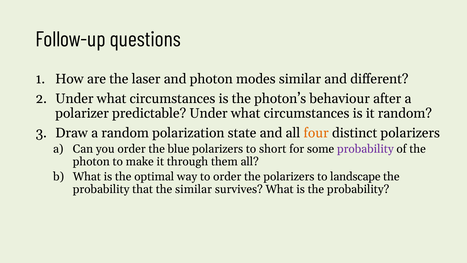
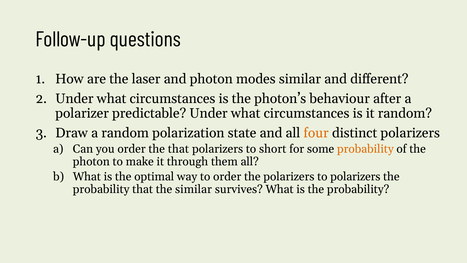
the blue: blue -> that (178, 149)
probability colour: purple -> orange (365, 149)
to landscape: landscape -> polarizers (355, 177)
